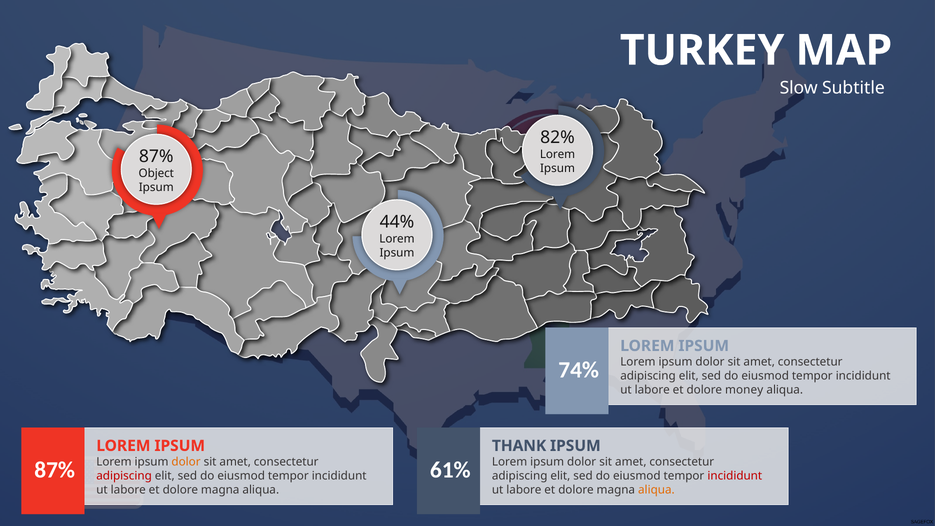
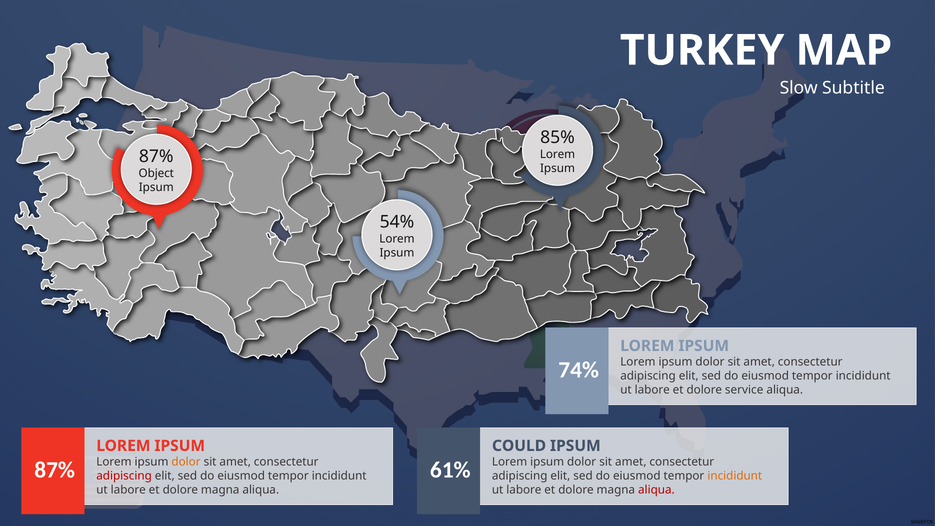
82%: 82% -> 85% (558, 137)
44%: 44% -> 54% (397, 222)
money: money -> service (744, 390)
THANK: THANK -> COULD (519, 446)
incididunt colour: red -> orange (735, 476)
aliqua colour: orange -> red (656, 490)
